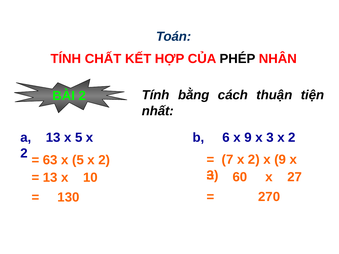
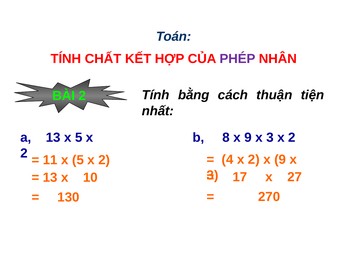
PHÉP colour: black -> purple (237, 59)
6: 6 -> 8 (226, 138)
7: 7 -> 4 (228, 160)
63: 63 -> 11 (50, 160)
60: 60 -> 17 (240, 177)
